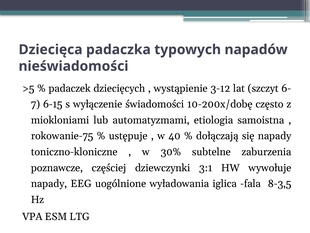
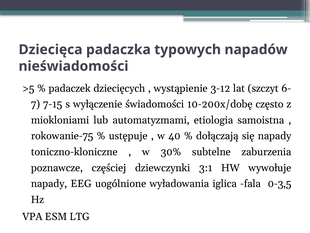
6-15: 6-15 -> 7-15 (53, 104)
8-3,5: 8-3,5 -> 0-3,5 (280, 183)
